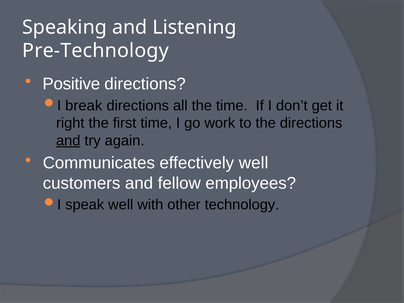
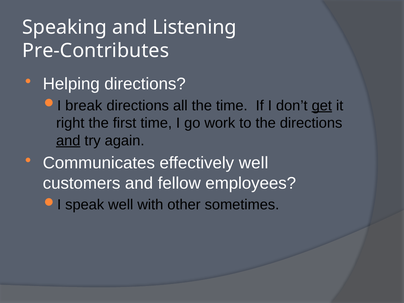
Pre-Technology: Pre-Technology -> Pre-Contributes (96, 51)
Positive: Positive -> Helping (71, 84)
get underline: none -> present (322, 106)
technology: technology -> sometimes (242, 205)
